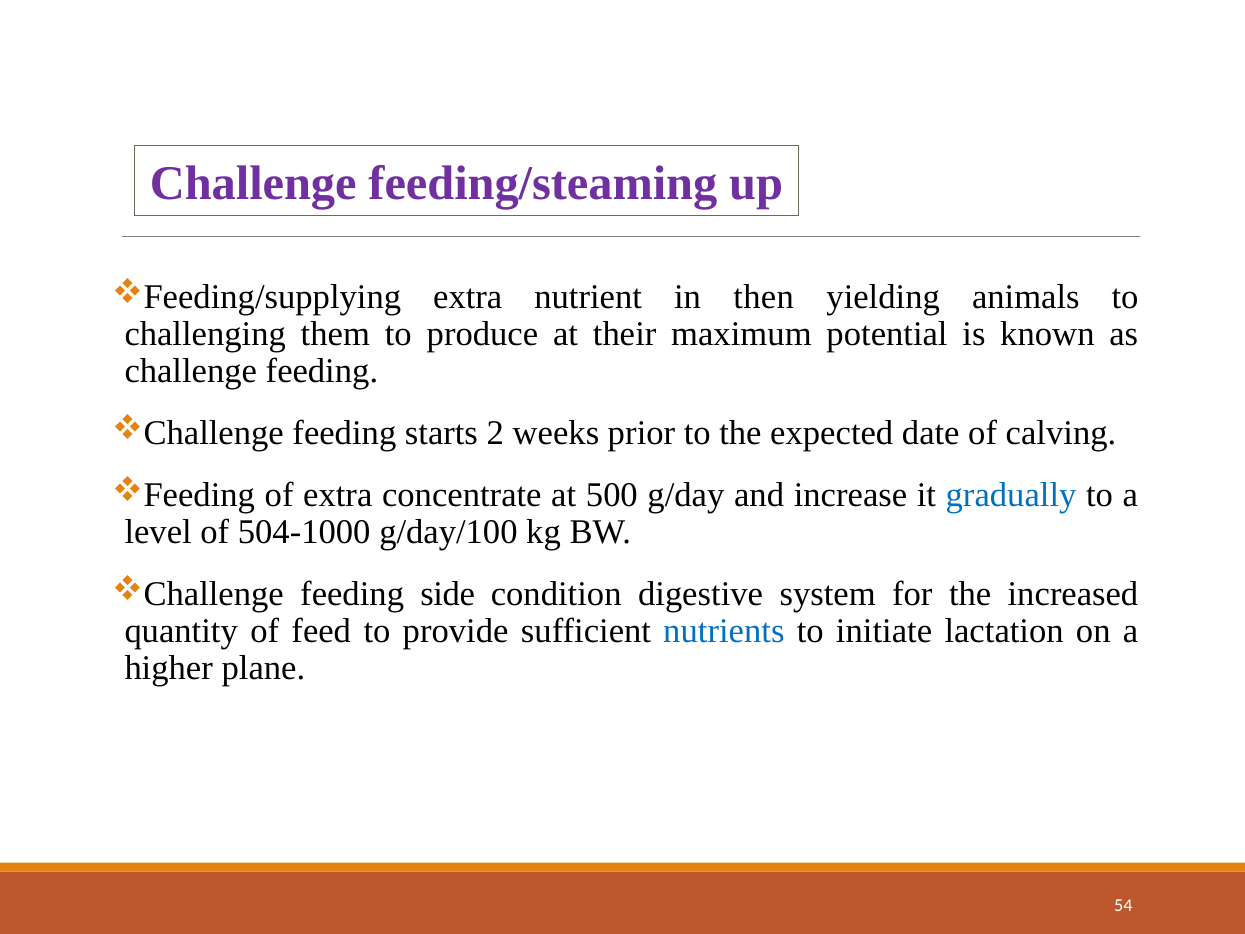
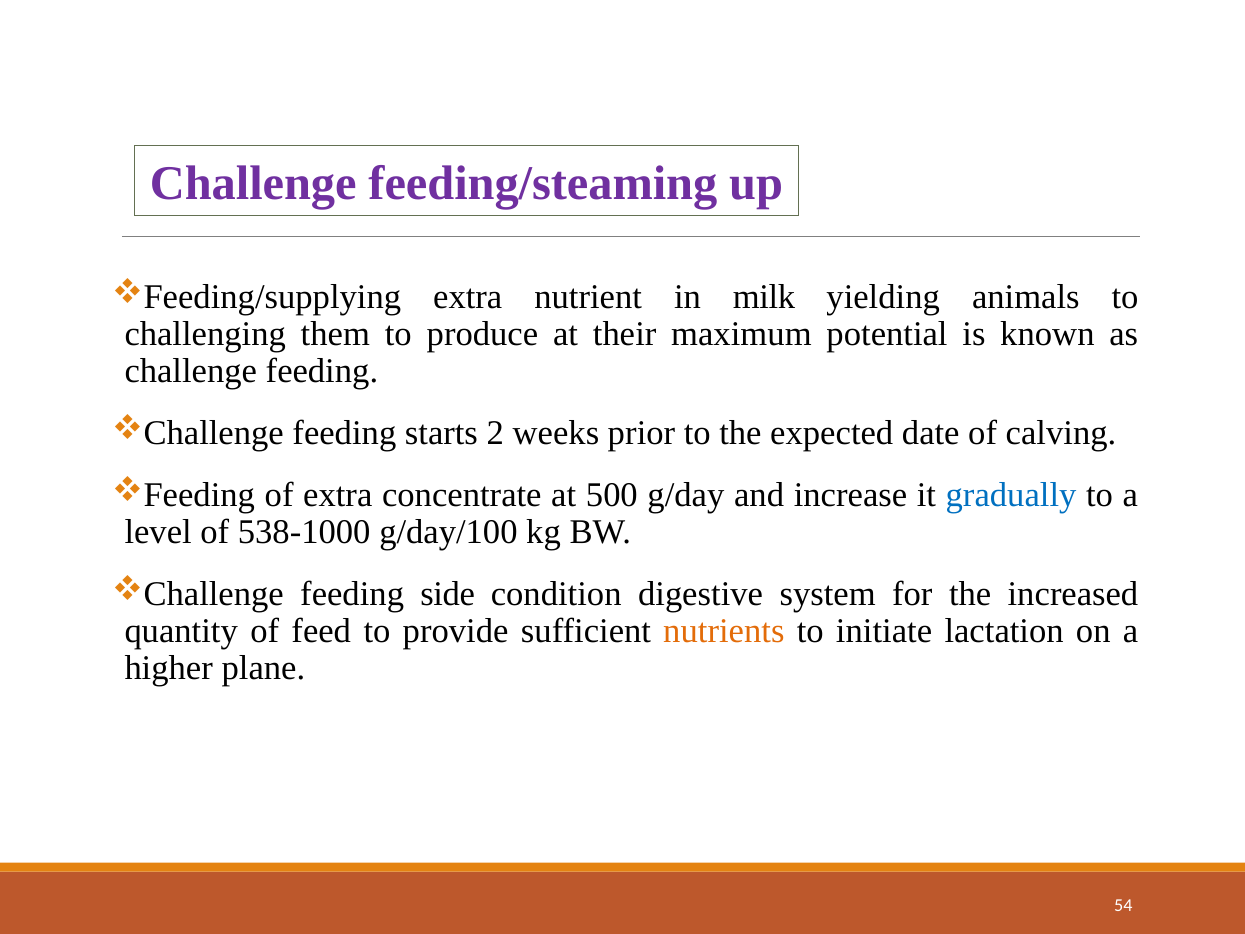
then: then -> milk (764, 297)
504-1000: 504-1000 -> 538-1000 (304, 532)
nutrients colour: blue -> orange (724, 631)
